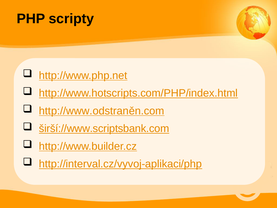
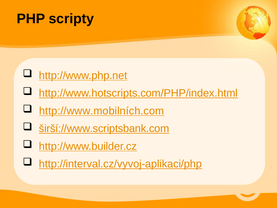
http://www.odstraněn.com: http://www.odstraněn.com -> http://www.mobilních.com (102, 111)
